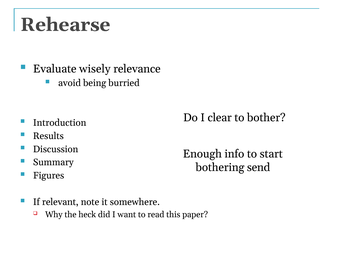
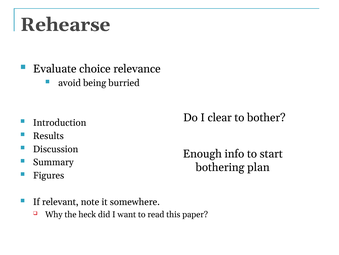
wisely: wisely -> choice (95, 69)
send: send -> plan (258, 167)
